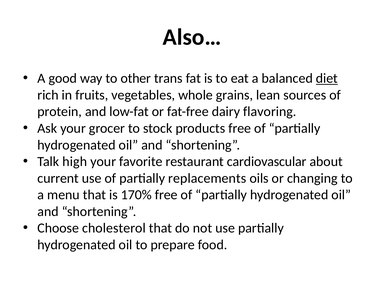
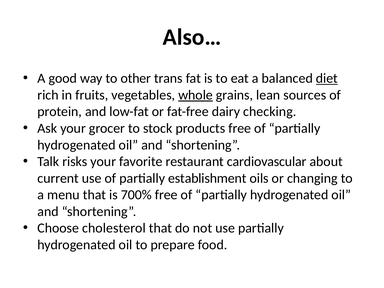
whole underline: none -> present (196, 95)
flavoring: flavoring -> checking (270, 112)
high: high -> risks (75, 162)
replacements: replacements -> establishment (207, 178)
170%: 170% -> 700% (136, 195)
